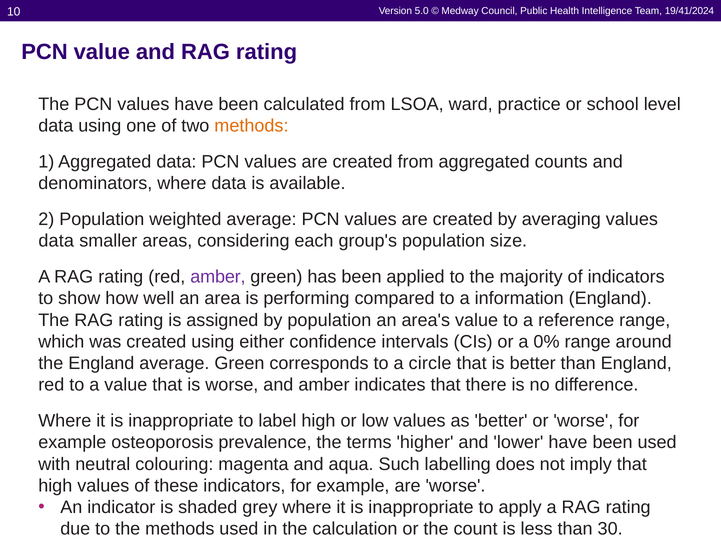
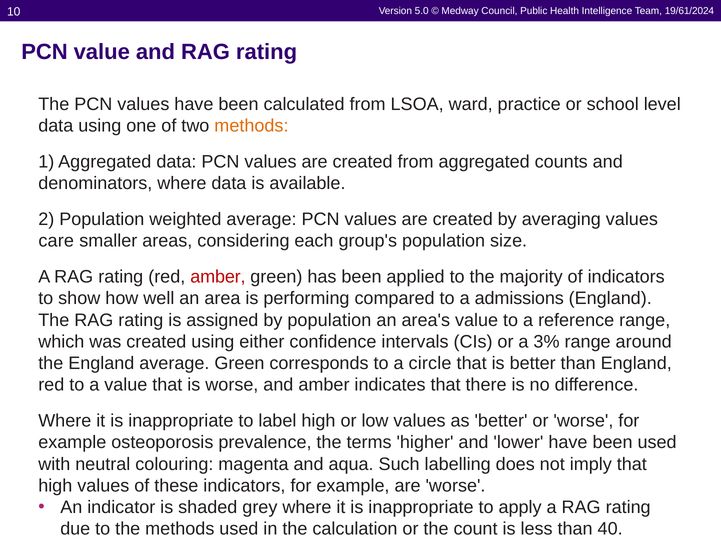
19/41/2024: 19/41/2024 -> 19/61/2024 (689, 11)
data: data -> care (56, 241)
amber colour: purple -> red (218, 277)
information: information -> admissions (519, 298)
0%: 0% -> 3% (547, 342)
30: 30 -> 40 (610, 529)
